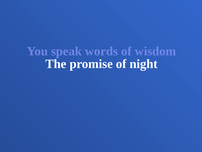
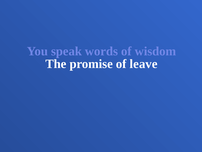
night: night -> leave (144, 64)
